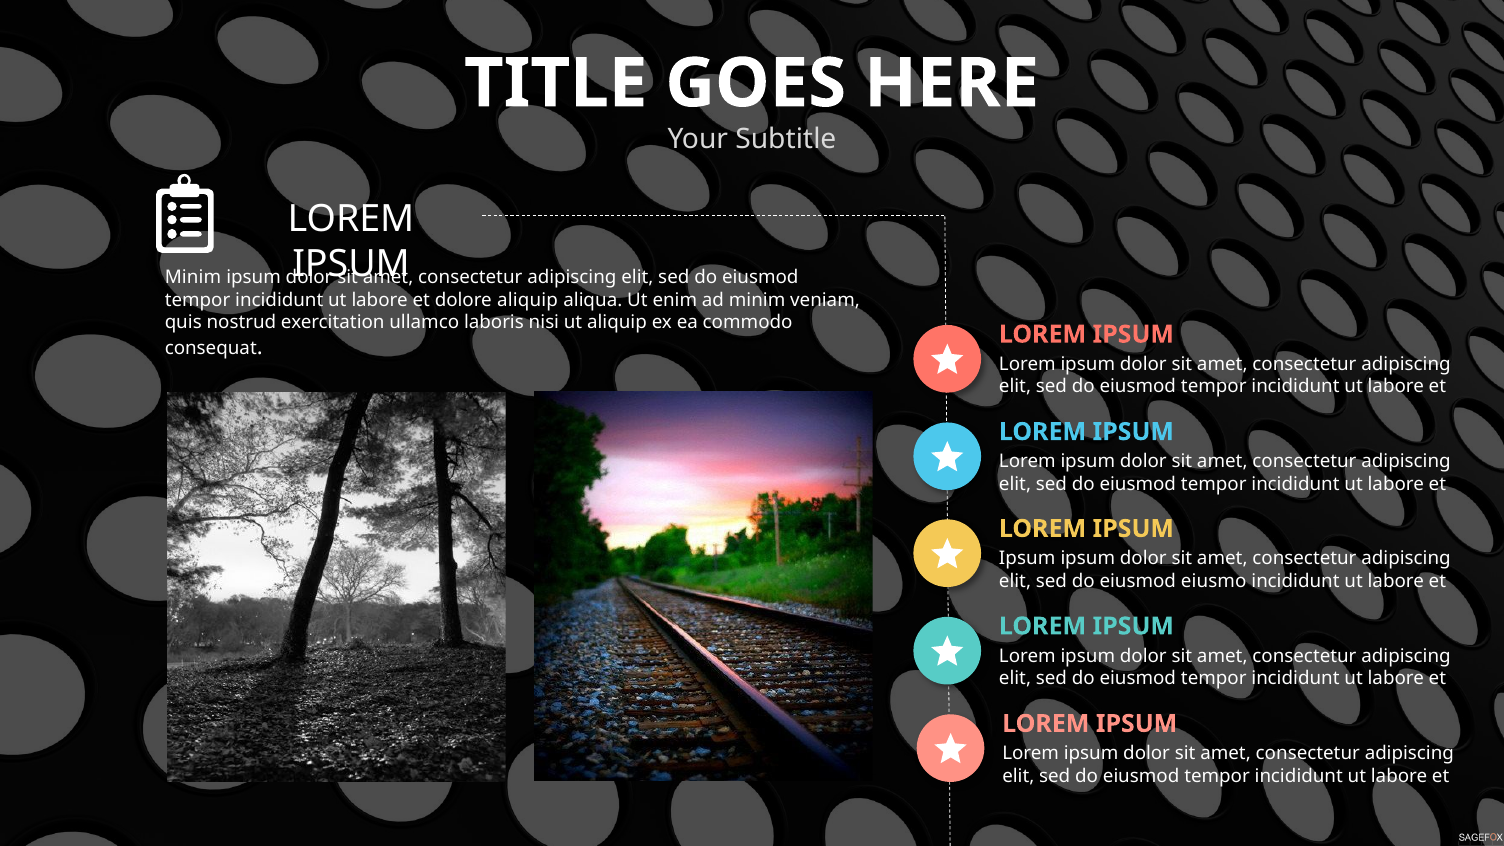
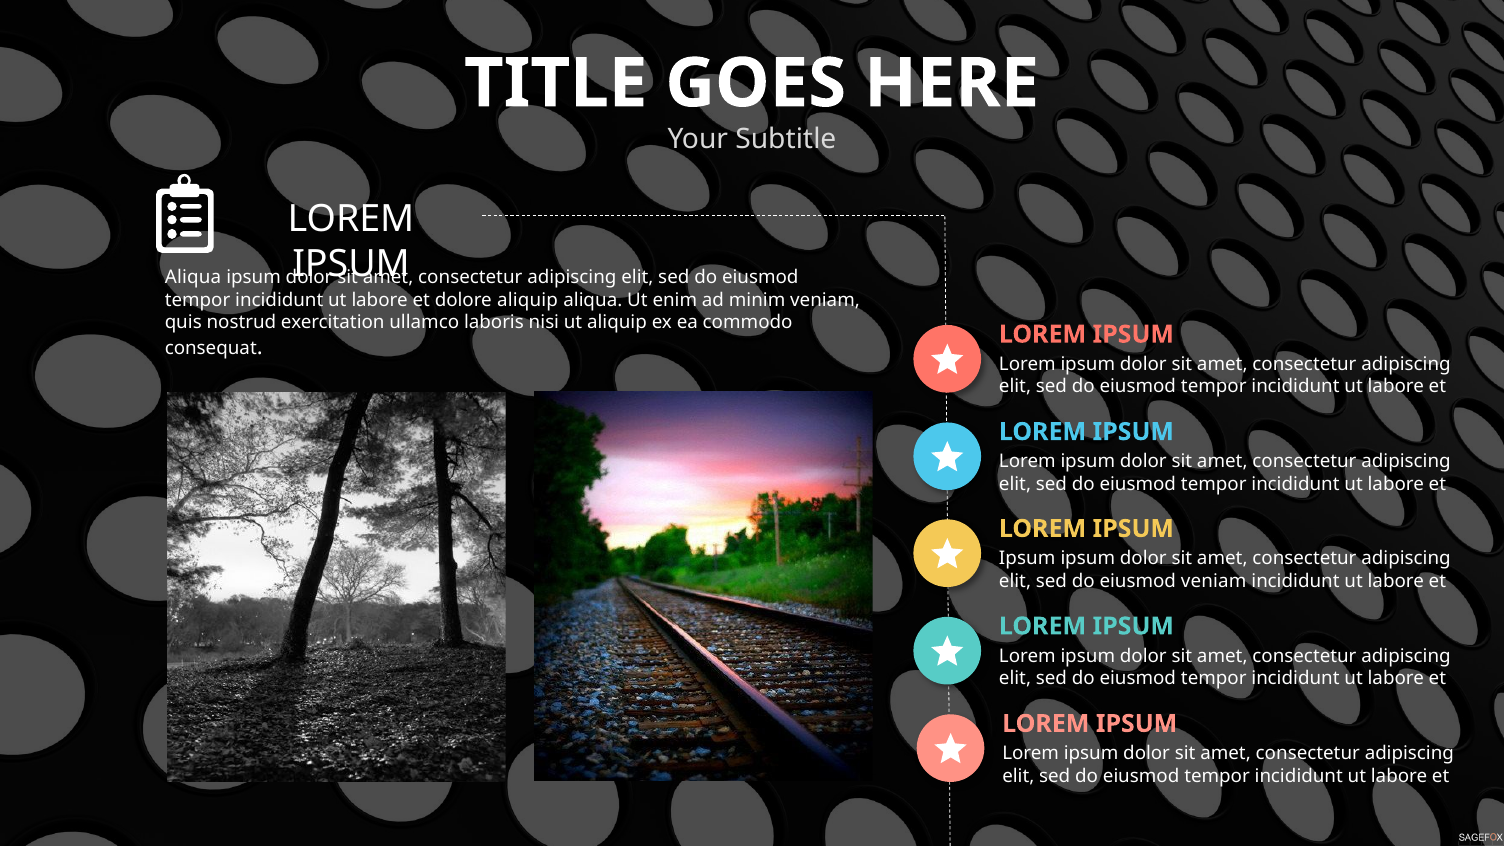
Minim: Minim -> Aliqua (193, 278)
eiusmod eiusmo: eiusmo -> veniam (1214, 581)
